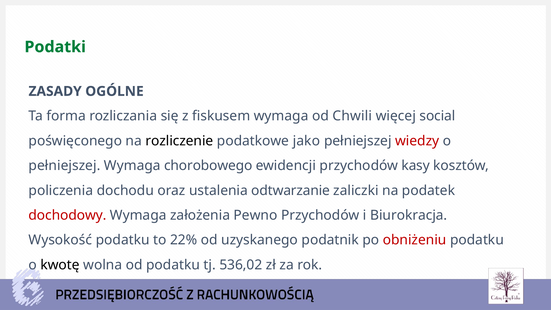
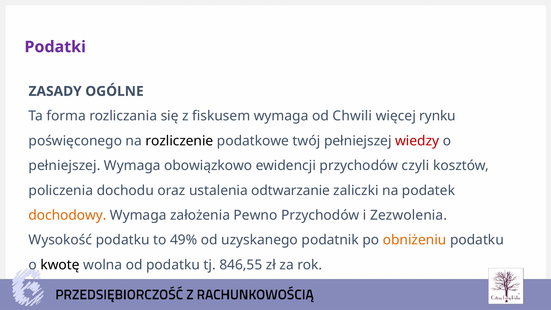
Podatki colour: green -> purple (55, 47)
social: social -> rynku (438, 116)
jako: jako -> twój (306, 141)
chorobowego: chorobowego -> obowiązkowo (208, 166)
kasy: kasy -> czyli (416, 166)
dochodowy colour: red -> orange (67, 215)
Biurokracja: Biurokracja -> Zezwolenia (409, 215)
22%: 22% -> 49% (184, 240)
obniżeniu colour: red -> orange (415, 240)
536,02: 536,02 -> 846,55 (241, 265)
